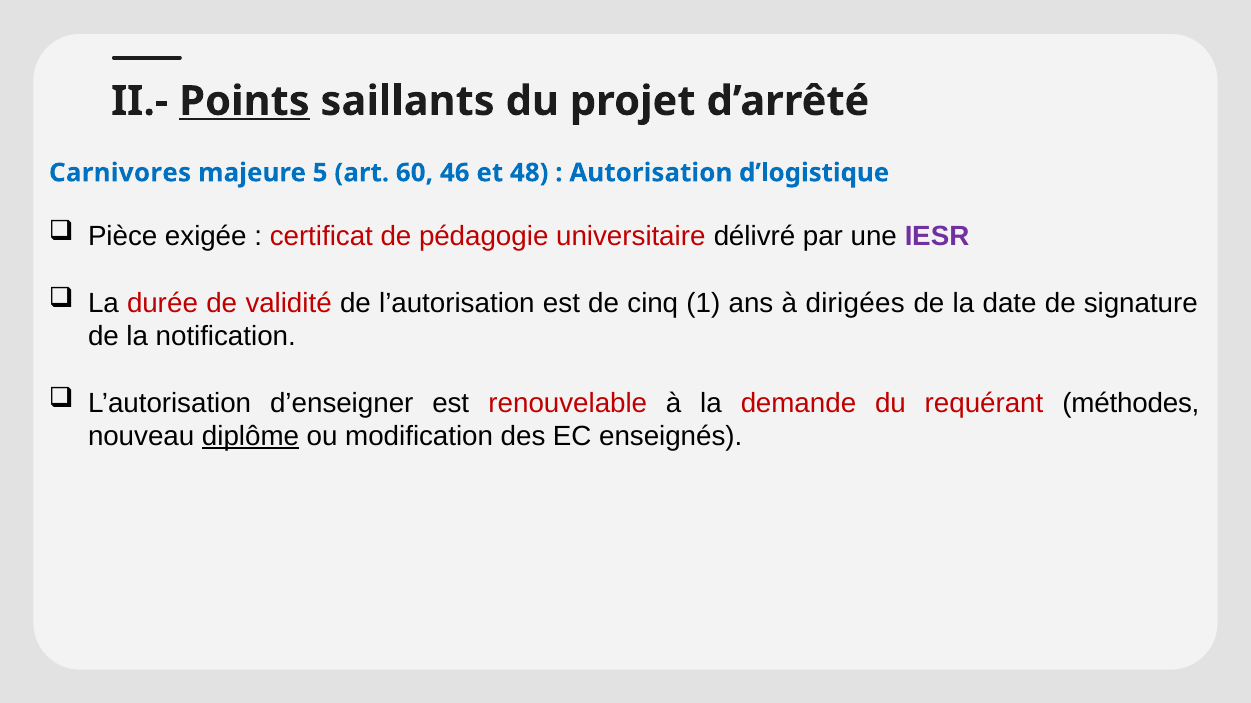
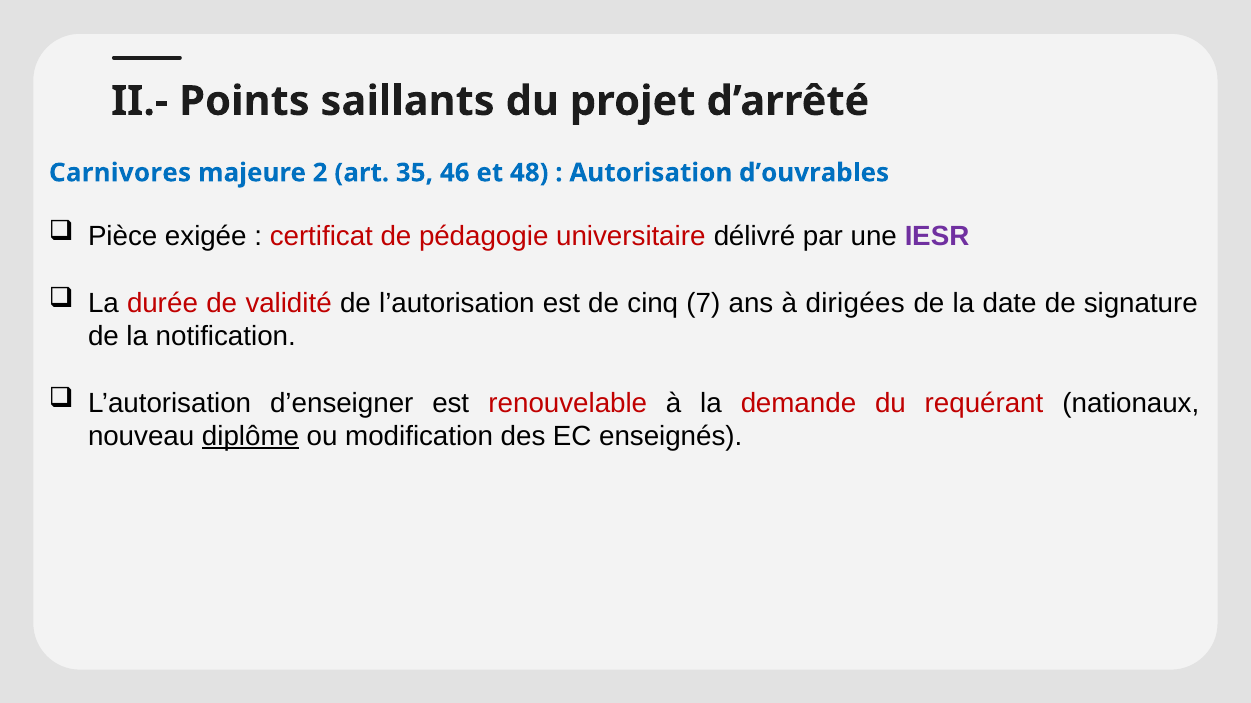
Points underline: present -> none (244, 101)
5: 5 -> 2 (320, 173)
60: 60 -> 35 (414, 173)
d’logistique: d’logistique -> d’ouvrables (814, 173)
1: 1 -> 7 (703, 303)
méthodes: méthodes -> nationaux (1131, 403)
